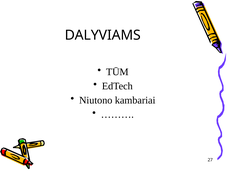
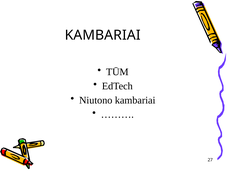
DALYVIAMS: DALYVIAMS -> KAMBARIAI (103, 35)
